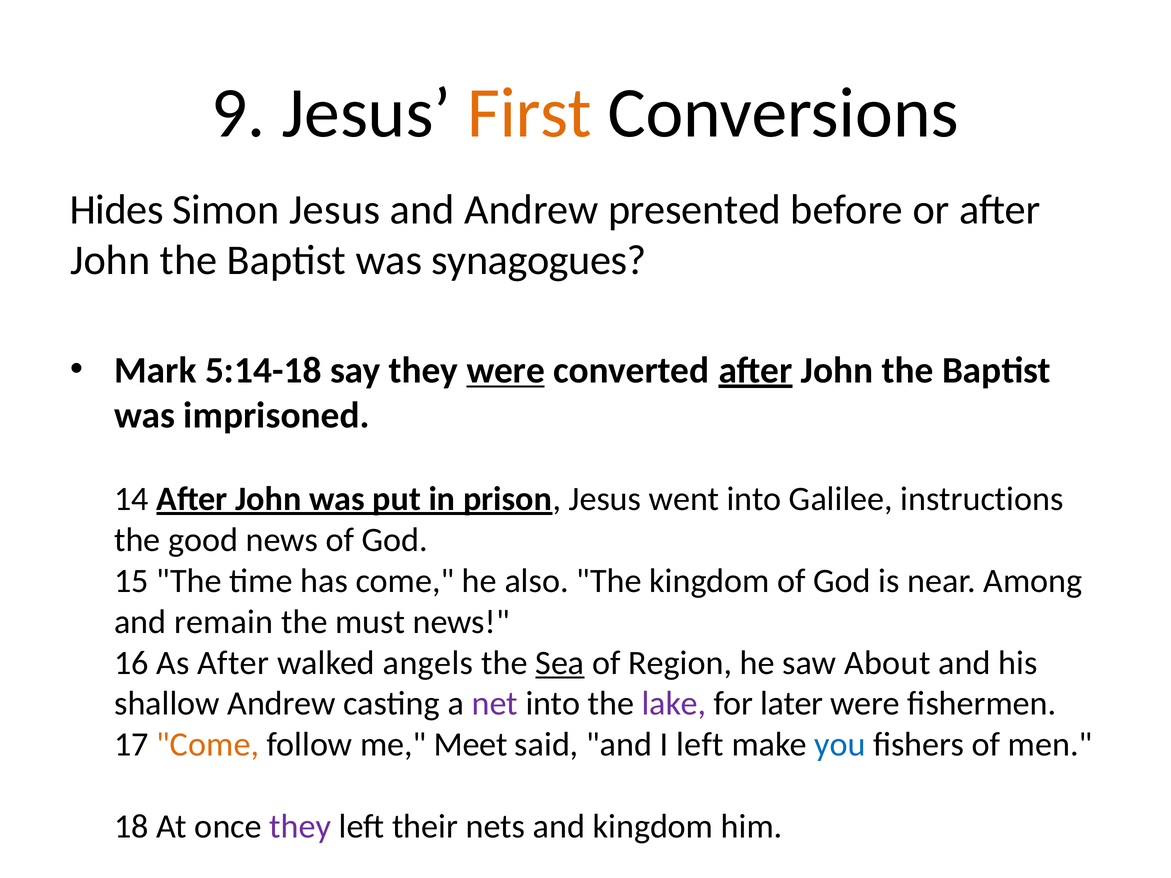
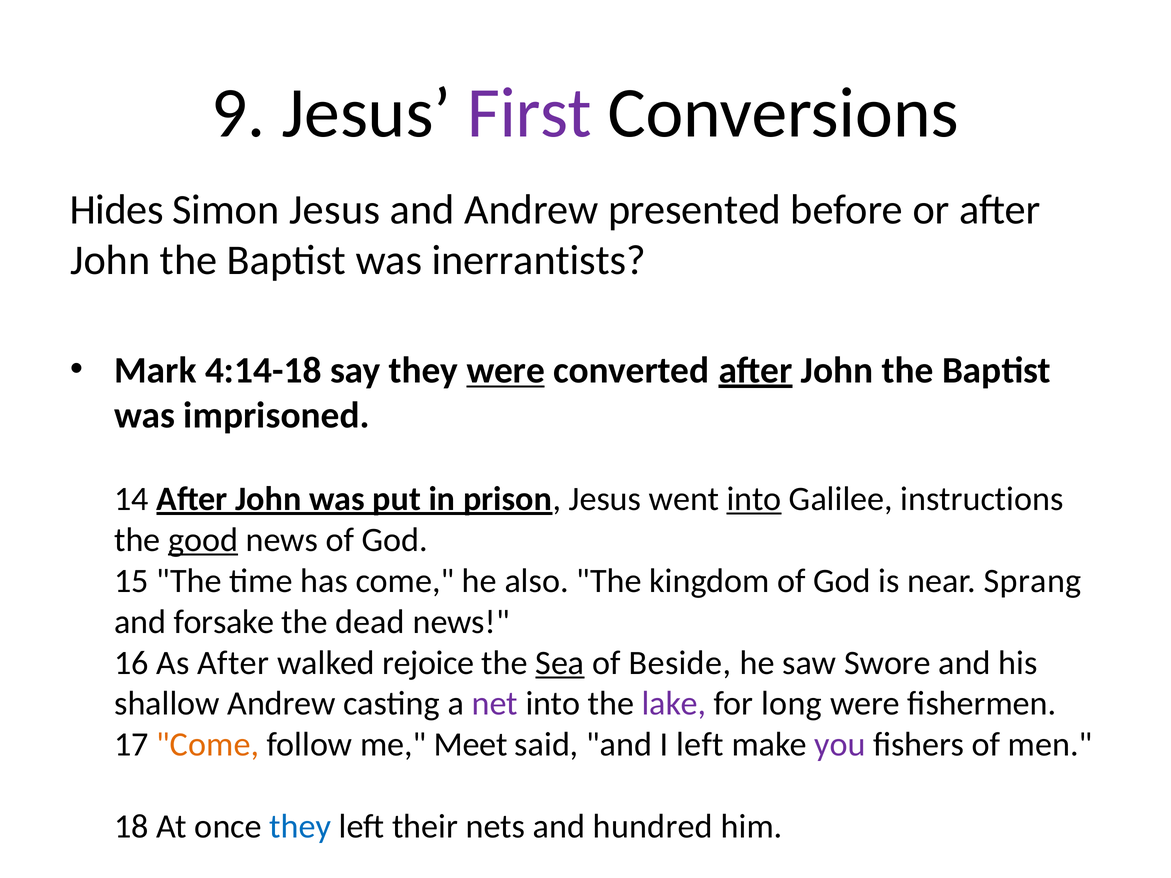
First colour: orange -> purple (530, 113)
synagogues: synagogues -> inerrantists (539, 261)
5:14-18: 5:14-18 -> 4:14-18 (263, 370)
into underline: none -> present (754, 499)
good underline: none -> present (203, 540)
Among: Among -> Sprang (1033, 581)
remain: remain -> forsake (224, 622)
must: must -> dead (370, 622)
angels: angels -> rejoice (428, 663)
Region: Region -> Beside (680, 663)
About: About -> Swore (887, 663)
later: later -> long (791, 704)
you colour: blue -> purple (840, 745)
they colour: purple -> blue (300, 827)
and kingdom: kingdom -> hundred (653, 827)
